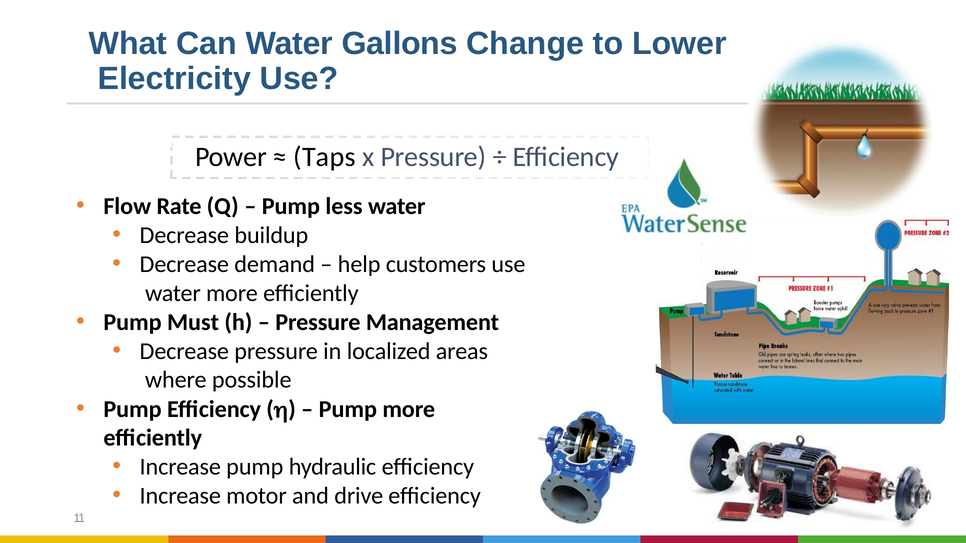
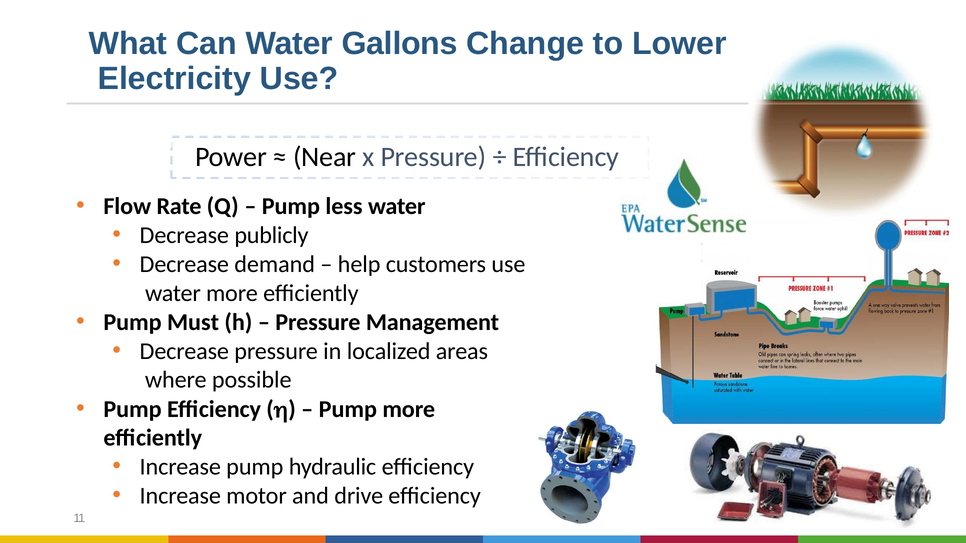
Taps: Taps -> Near (325, 157)
buildup: buildup -> publicly (271, 235)
